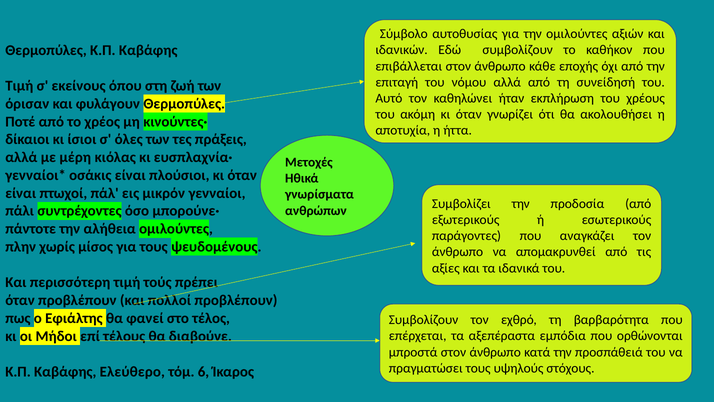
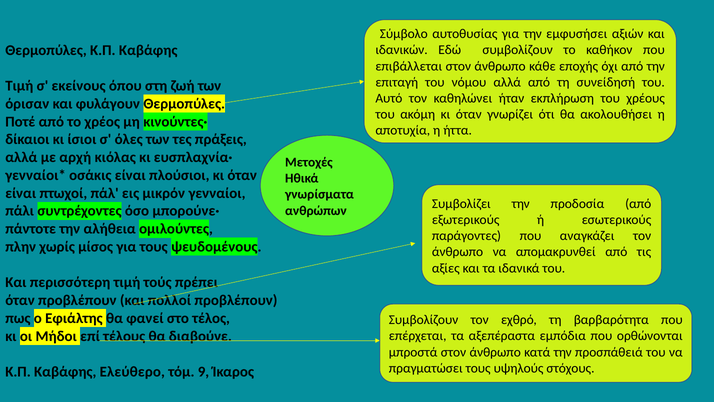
την ομιλούντες: ομιλούντες -> εμφυσήσει (577, 34)
μέρη: μέρη -> αρχή (75, 157)
6: 6 -> 9 (204, 372)
